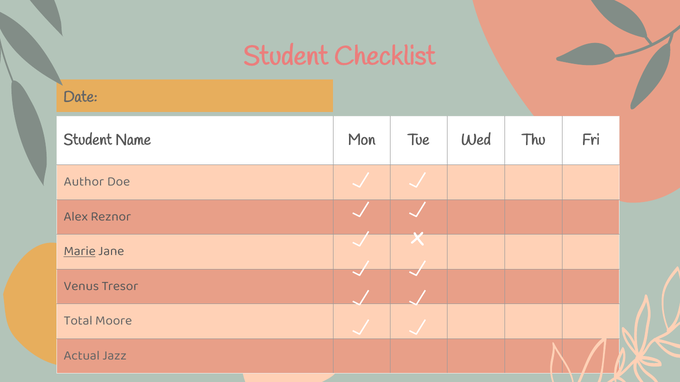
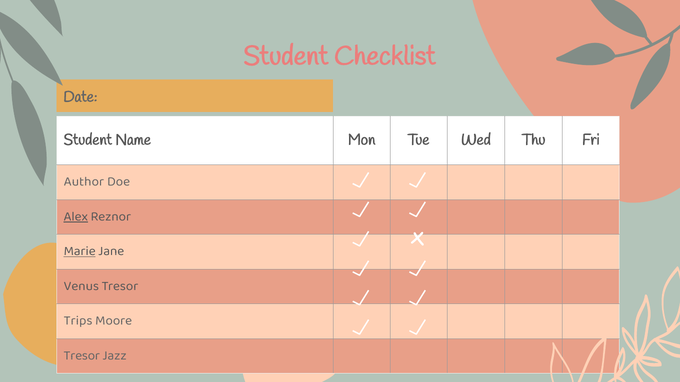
Alex underline: none -> present (76, 217)
Total: Total -> Trips (78, 321)
Actual: Actual -> Tresor (82, 356)
